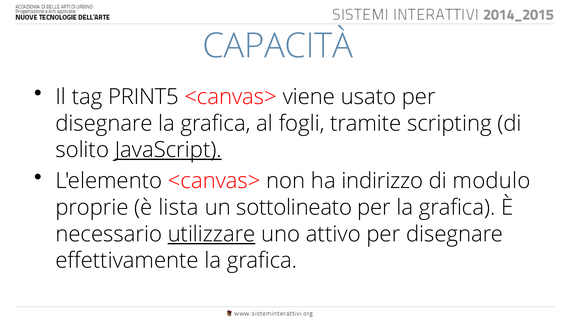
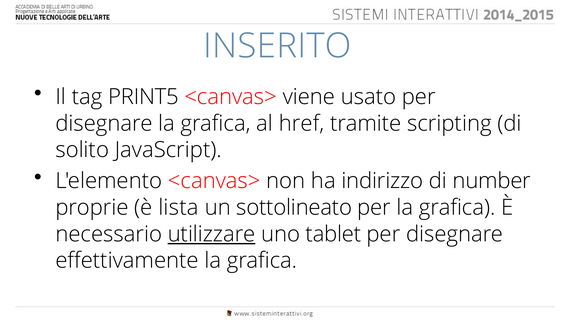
CAPACITÀ: CAPACITÀ -> INSERITO (277, 46)
fogli: fogli -> href (301, 123)
JavaScript underline: present -> none (168, 150)
modulo: modulo -> number (492, 181)
attivo: attivo -> tablet (333, 234)
